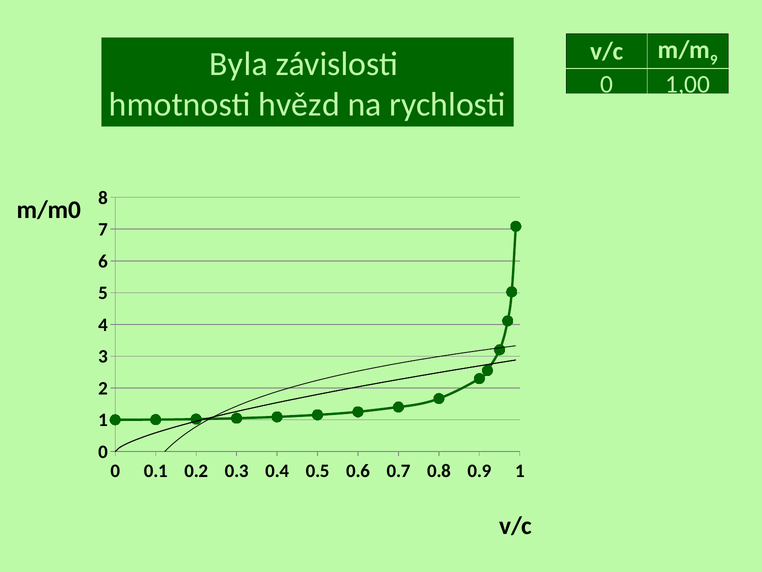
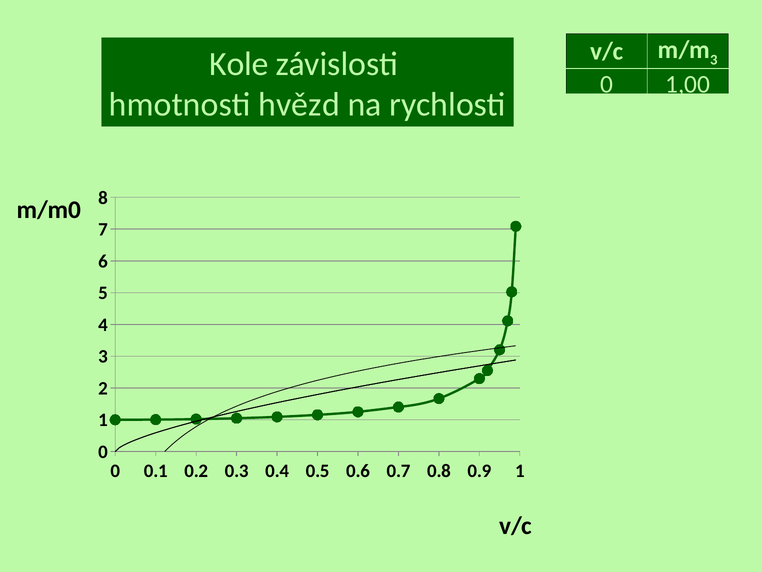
9: 9 -> 3 (714, 60)
Byla: Byla -> Kole (239, 64)
